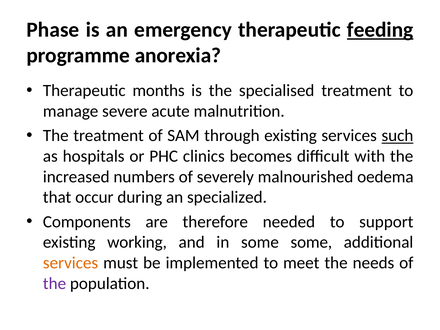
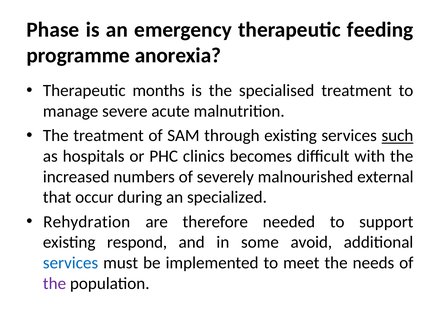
feeding underline: present -> none (380, 30)
oedema: oedema -> external (385, 177)
Components: Components -> Rehydration (87, 222)
working: working -> respond (137, 242)
some some: some -> avoid (311, 242)
services colour: orange -> blue (71, 263)
